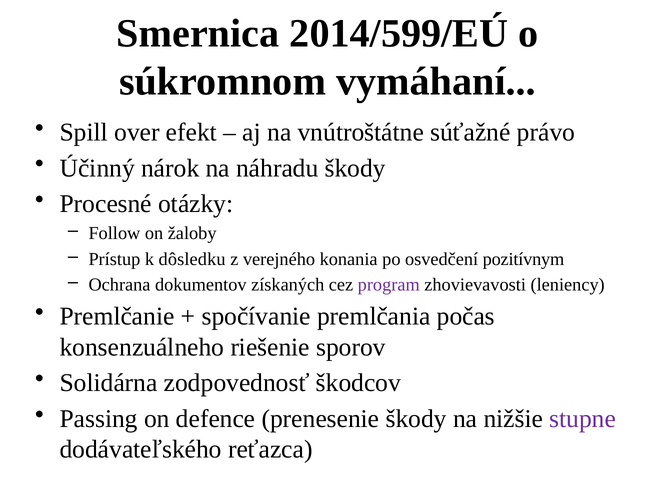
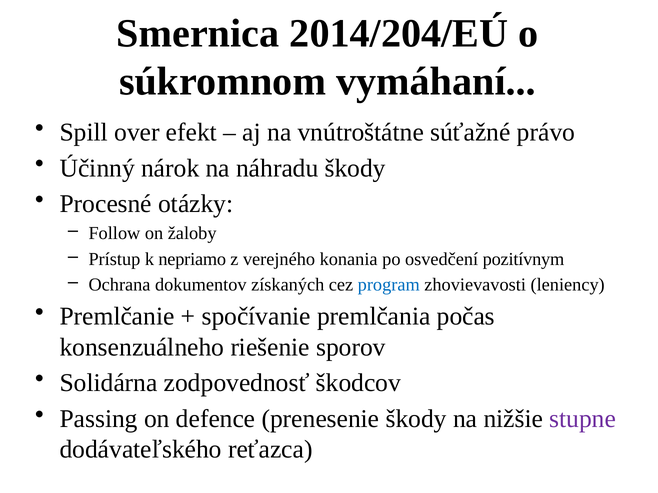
2014/599/EÚ: 2014/599/EÚ -> 2014/204/EÚ (399, 33)
dôsledku: dôsledku -> nepriamo (192, 259)
program colour: purple -> blue (389, 285)
